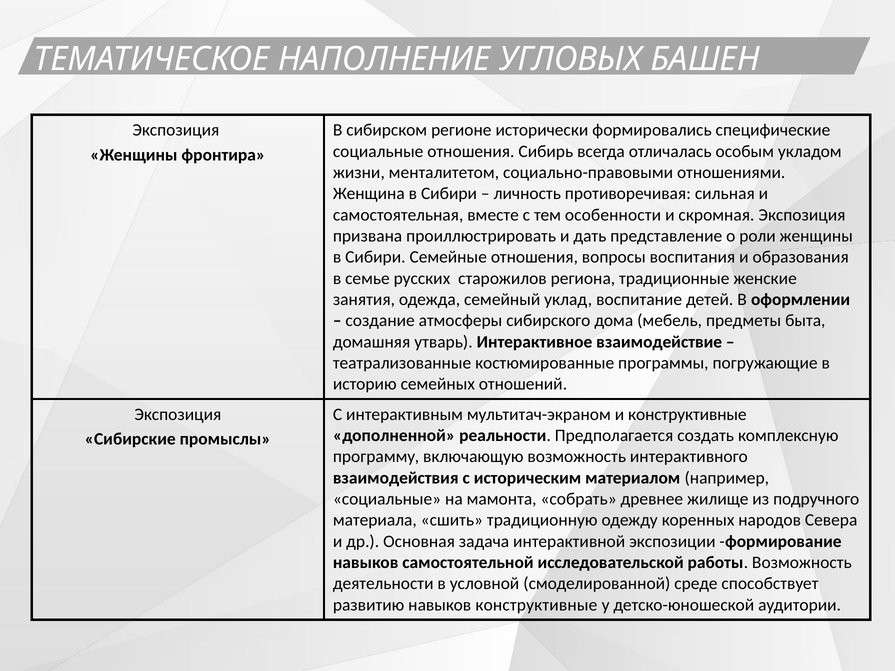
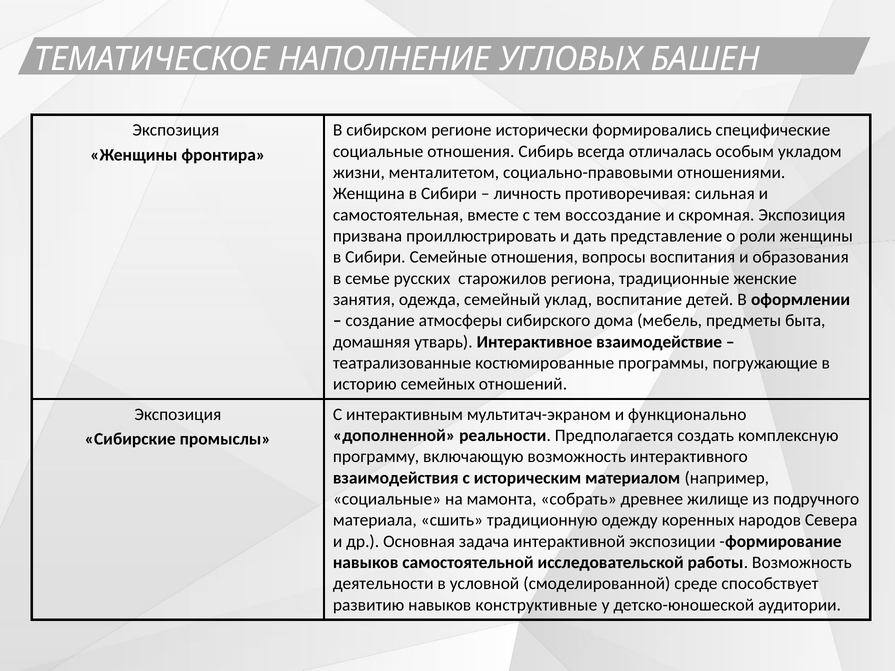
особенности: особенности -> воссоздание (613, 215)
и конструктивные: конструктивные -> функционально (687, 414)
